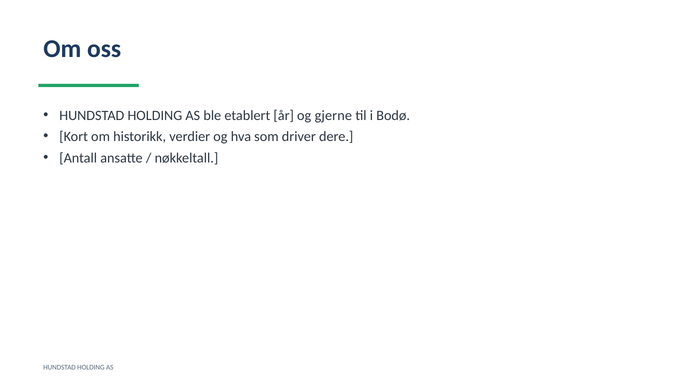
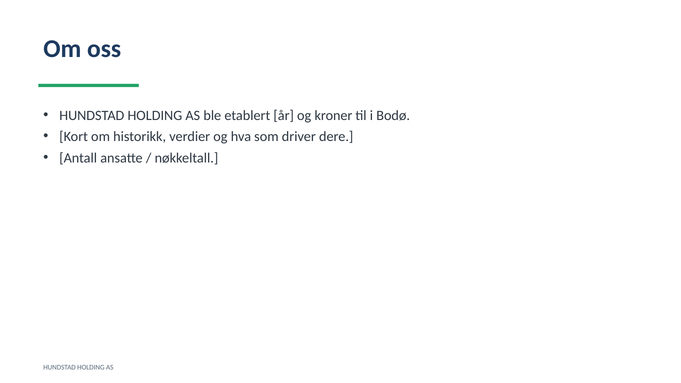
gjerne: gjerne -> kroner (333, 115)
